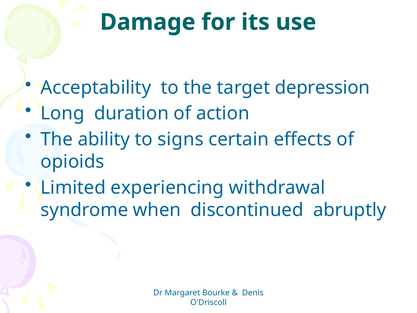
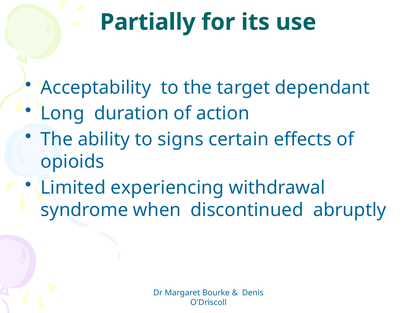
Damage: Damage -> Partially (148, 22)
depression: depression -> dependant (322, 87)
